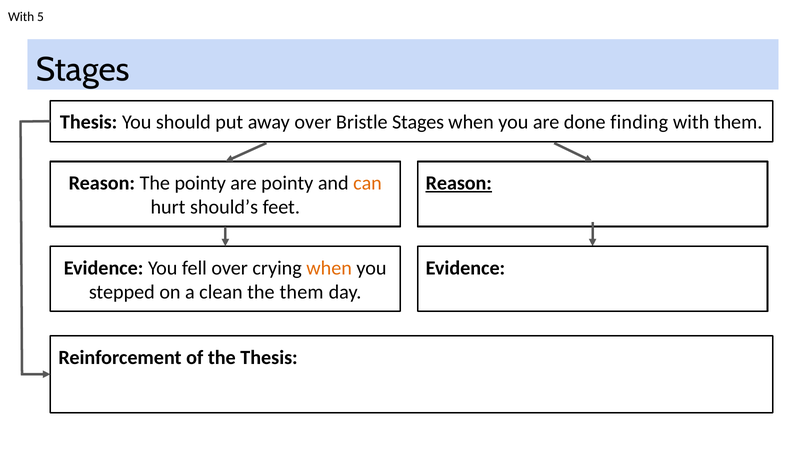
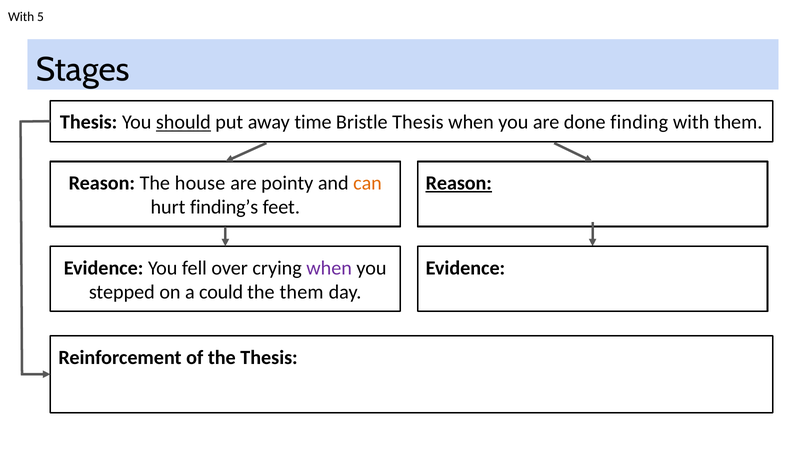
should underline: none -> present (183, 122)
away over: over -> time (313, 122)
Bristle Stages: Stages -> Thesis (418, 122)
The pointy: pointy -> house (200, 183)
should’s: should’s -> finding’s (224, 207)
when colour: orange -> purple (329, 268)
clean: clean -> could (221, 292)
